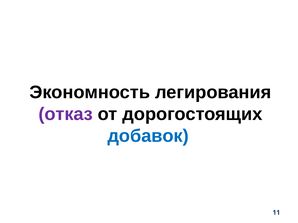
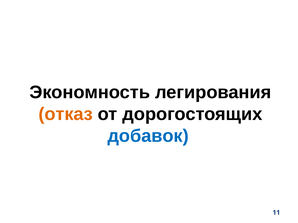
отказ colour: purple -> orange (66, 114)
